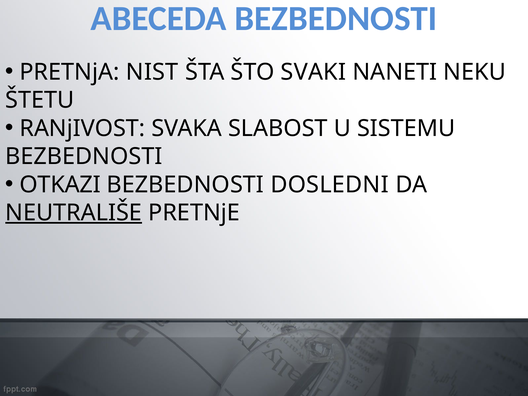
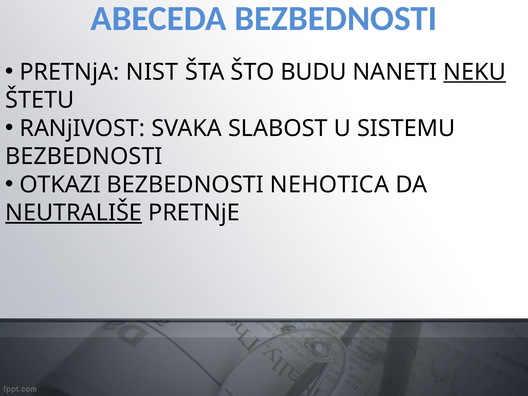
SVAKI: SVAKI -> BUDU (314, 72)
NEKU underline: none -> present (475, 72)
DOSLEDNI: DOSLEDNI -> NEHOTICA (330, 185)
